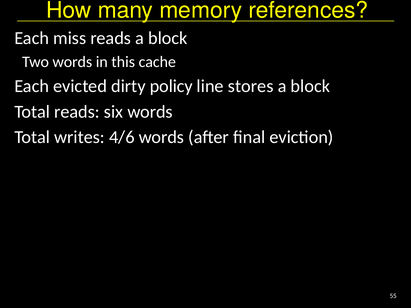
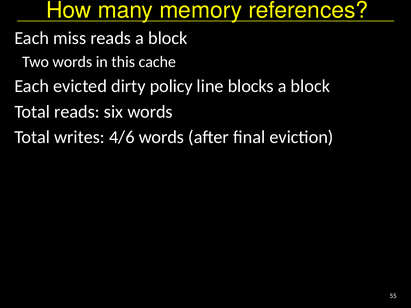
stores: stores -> blocks (251, 86)
